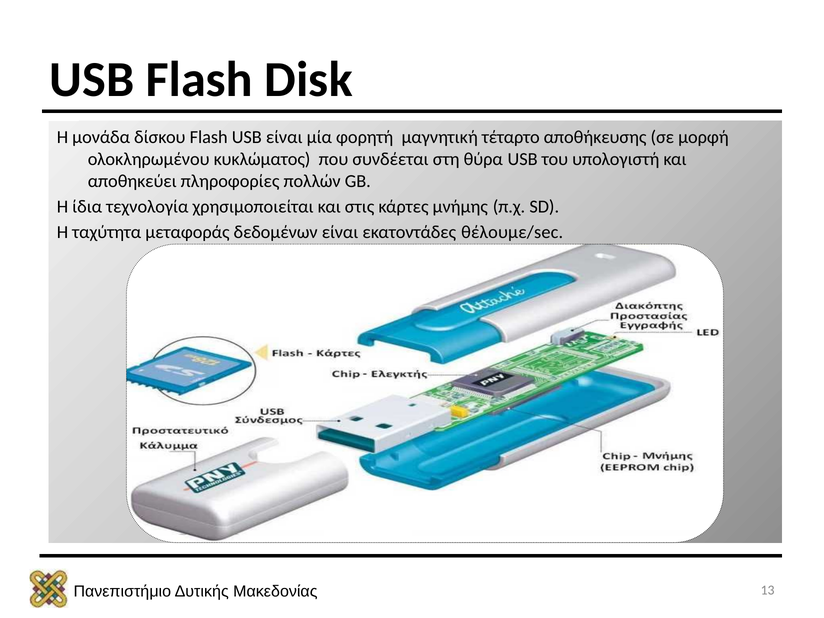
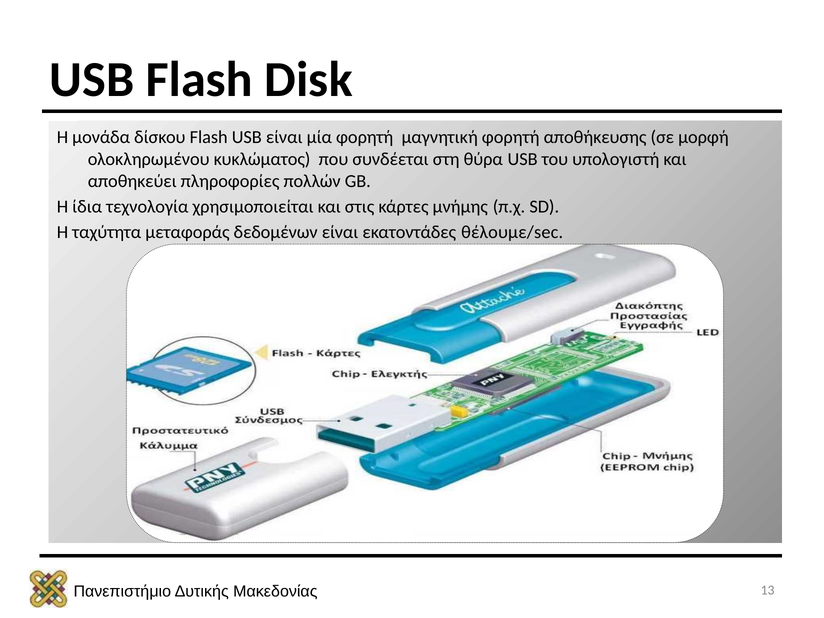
μαγνητική τέταρτο: τέταρτο -> φορητή (511, 137)
